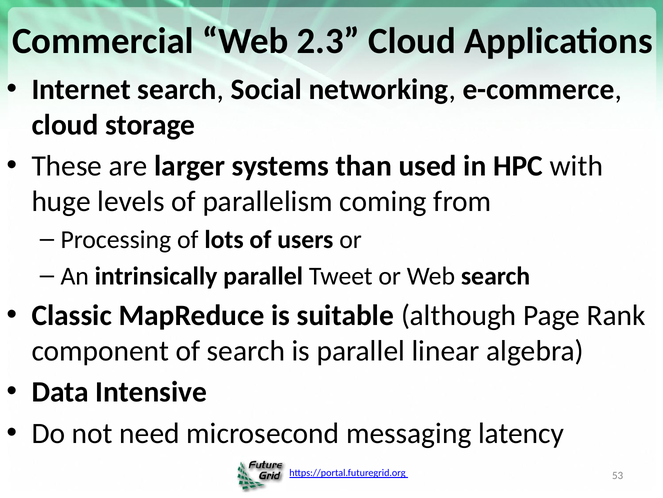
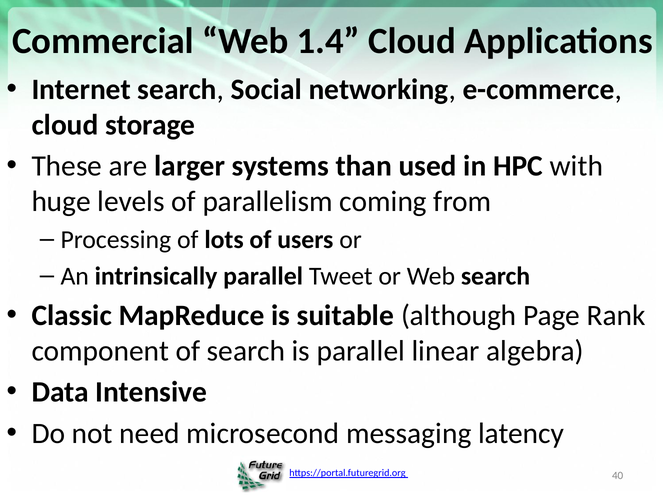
2.3: 2.3 -> 1.4 (328, 41)
53: 53 -> 40 (618, 475)
